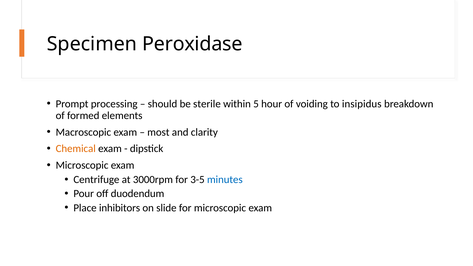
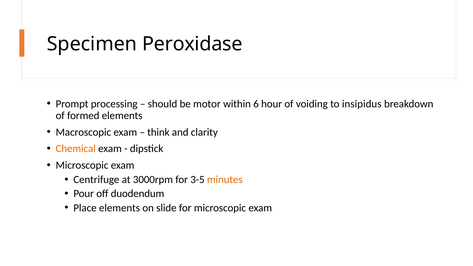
sterile: sterile -> motor (207, 104)
5: 5 -> 6 (256, 104)
most: most -> think (158, 132)
minutes colour: blue -> orange (225, 180)
Place inhibitors: inhibitors -> elements (120, 208)
